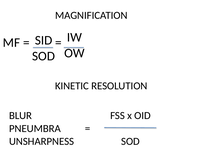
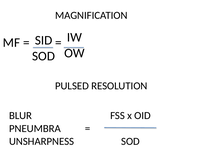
KINETIC: KINETIC -> PULSED (72, 86)
